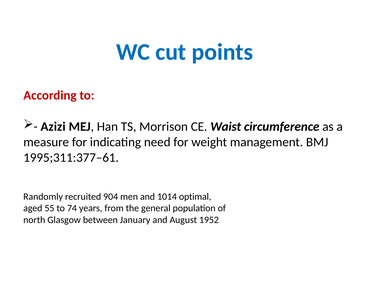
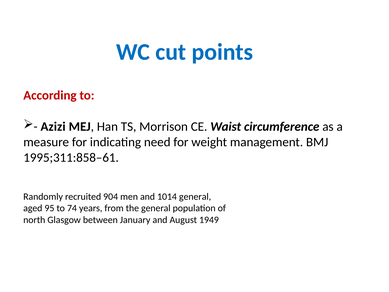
1995;311:377–61: 1995;311:377–61 -> 1995;311:858–61 (71, 158)
1014 optimal: optimal -> general (195, 196)
55: 55 -> 95 (49, 208)
1952: 1952 -> 1949 (209, 220)
